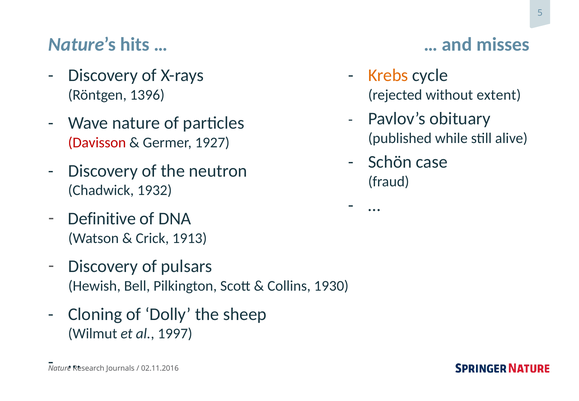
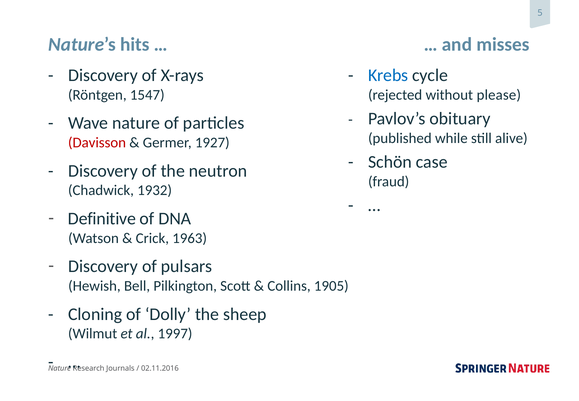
Krebs colour: orange -> blue (388, 75)
1396: 1396 -> 1547 (147, 95)
extent: extent -> please (499, 95)
1913: 1913 -> 1963 (190, 238)
1930: 1930 -> 1905 (331, 286)
